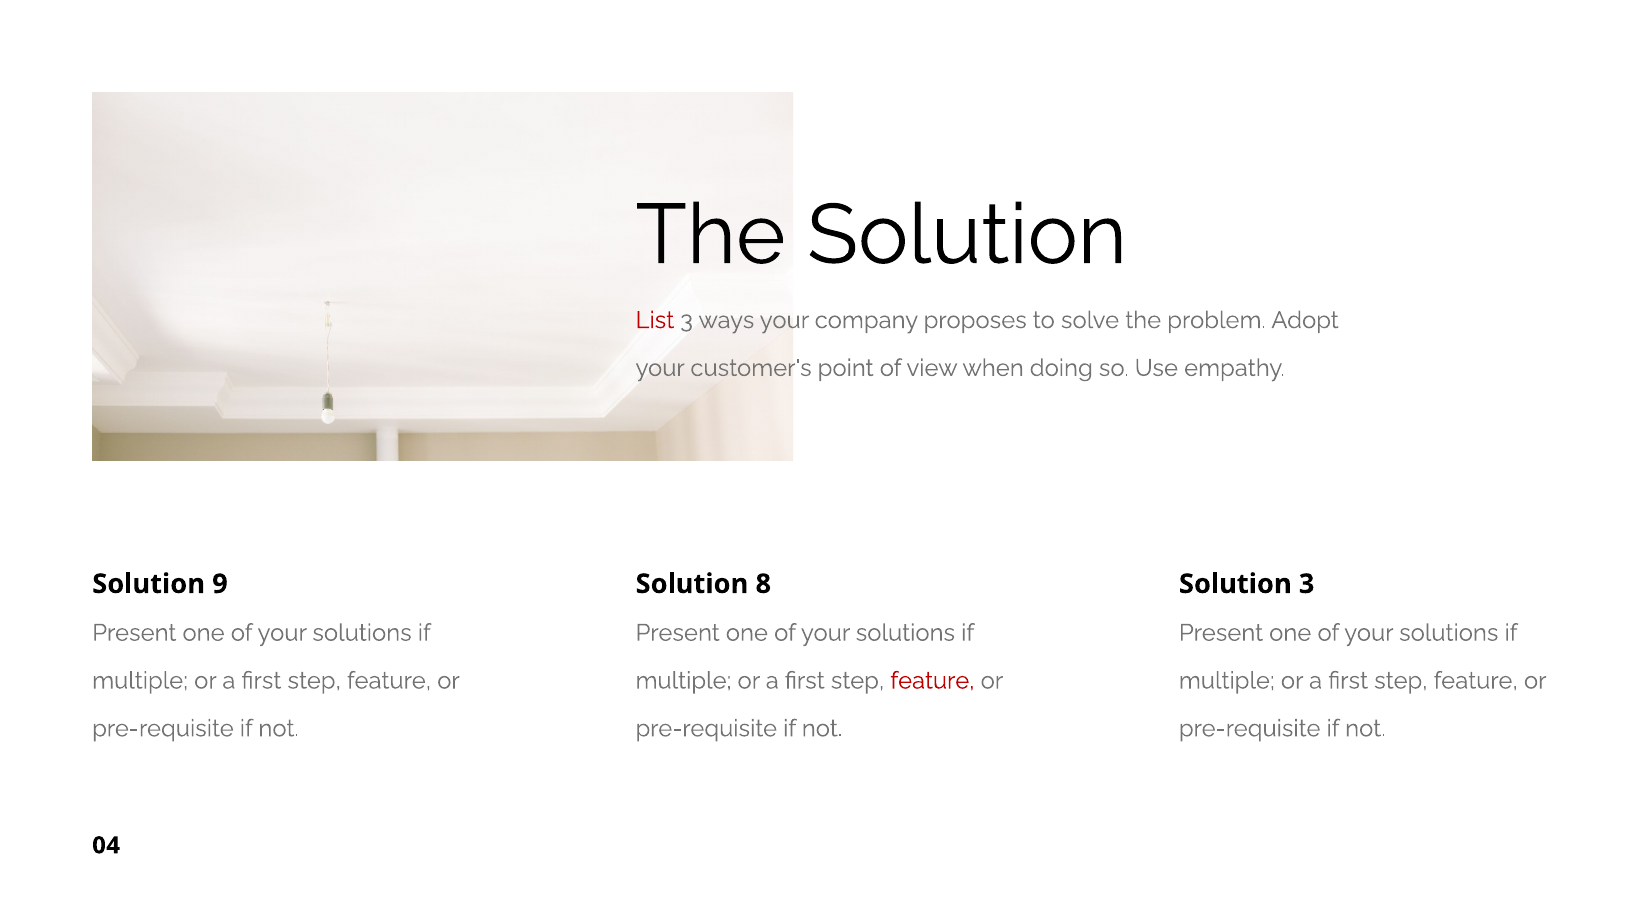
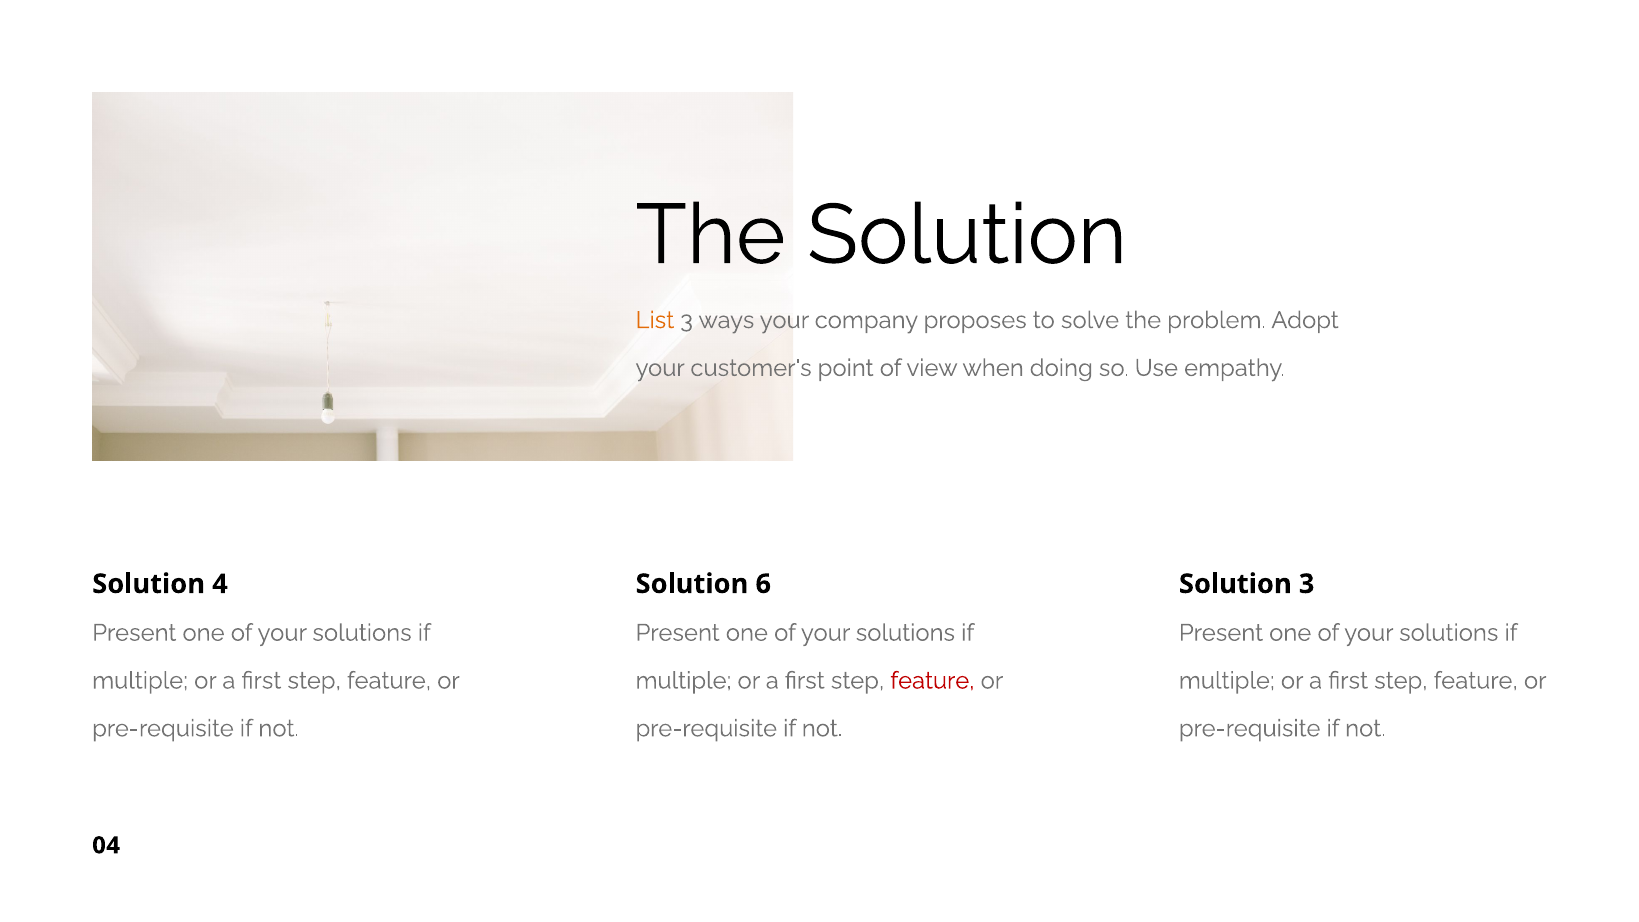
List colour: red -> orange (655, 320)
9: 9 -> 4 (220, 584)
8: 8 -> 6 (763, 584)
